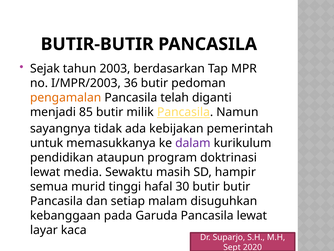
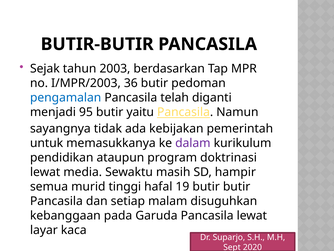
pengamalan colour: orange -> blue (66, 97)
85: 85 -> 95 (86, 112)
milik: milik -> yaitu (140, 112)
30: 30 -> 19 (182, 186)
